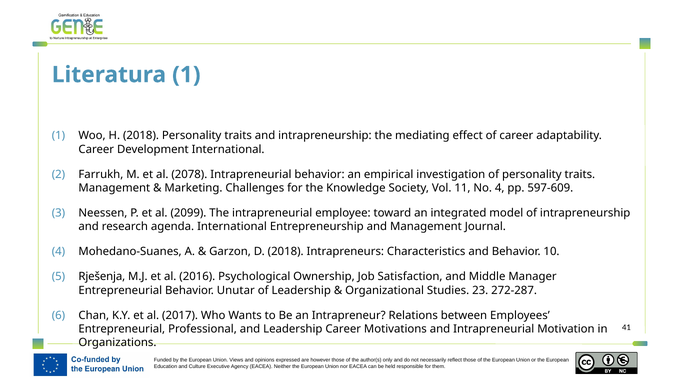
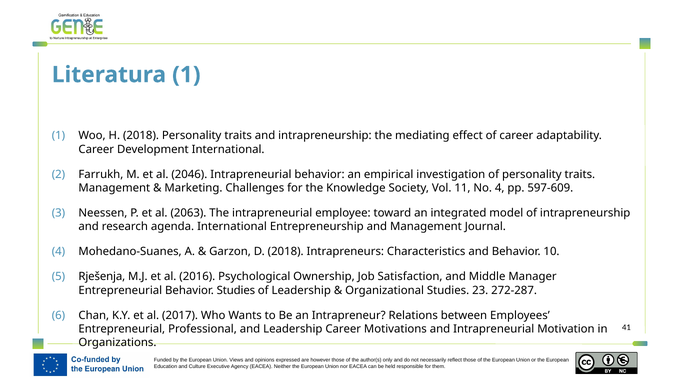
2078: 2078 -> 2046 (189, 174)
2099: 2099 -> 2063 (188, 213)
Behavior Unutar: Unutar -> Studies (236, 291)
